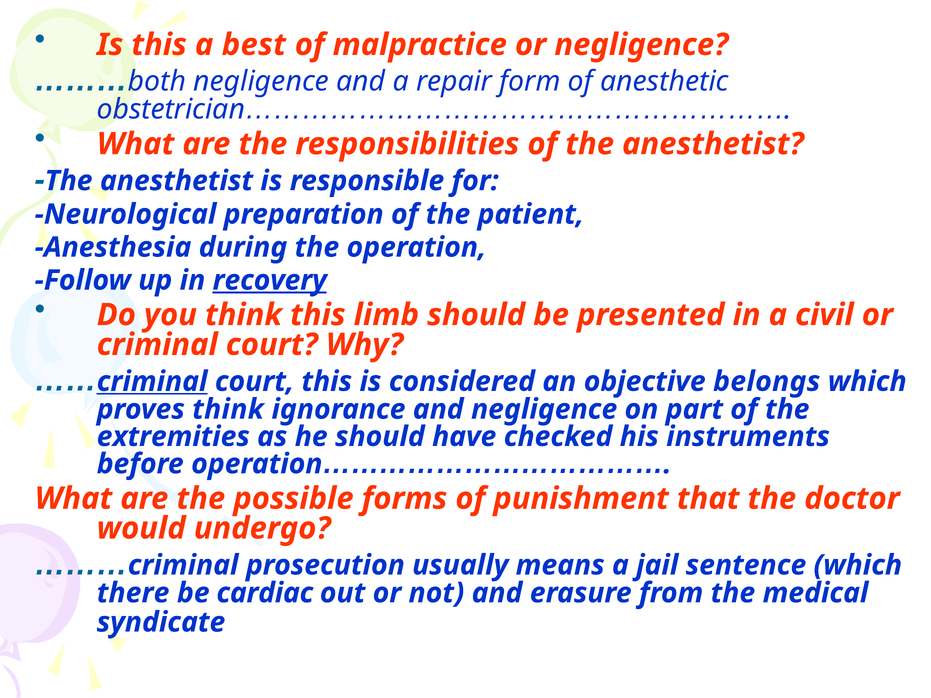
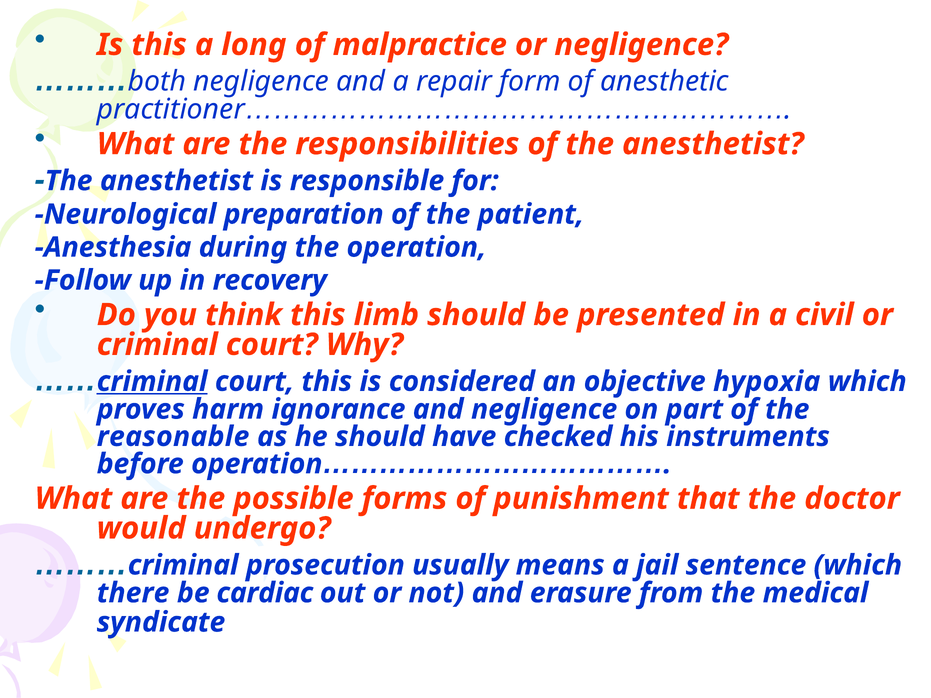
best: best -> long (254, 45)
obstetrician: obstetrician -> practitioner (171, 109)
recovery underline: present -> none (270, 280)
belongs: belongs -> hypoxia (767, 382)
proves think: think -> harm (228, 409)
extremities: extremities -> reasonable (173, 437)
